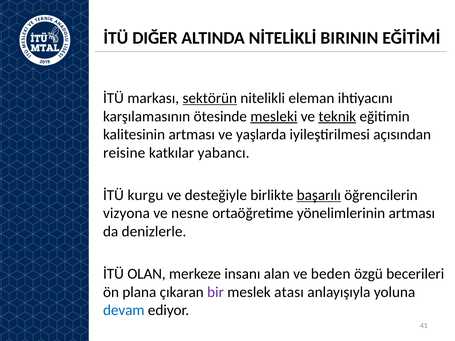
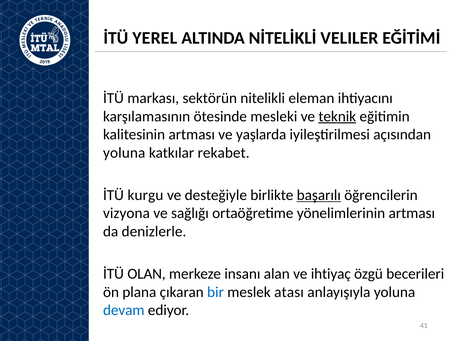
DIĞER: DIĞER -> YEREL (155, 38)
BIRININ: BIRININ -> VELILER (349, 38)
sektörün underline: present -> none (210, 98)
mesleki underline: present -> none (274, 116)
reisine: reisine -> yoluna (124, 153)
yabancı: yabancı -> rekabet (224, 153)
nesne: nesne -> sağlığı (190, 213)
beden: beden -> ihtiyaç (331, 274)
bir colour: purple -> blue (216, 292)
